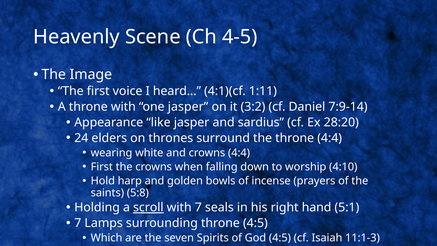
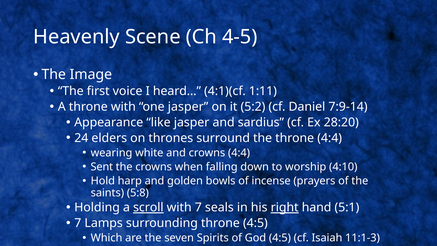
3:2: 3:2 -> 5:2 (253, 107)
First: First -> Sent (102, 167)
right underline: none -> present (285, 207)
